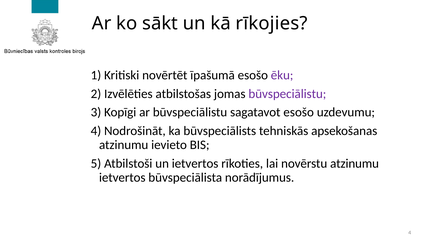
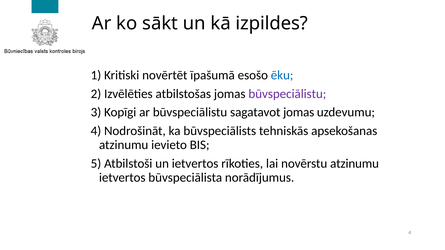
rīkojies: rīkojies -> izpildes (272, 23)
ēku colour: purple -> blue (282, 75)
sagatavot esošo: esošo -> jomas (299, 112)
